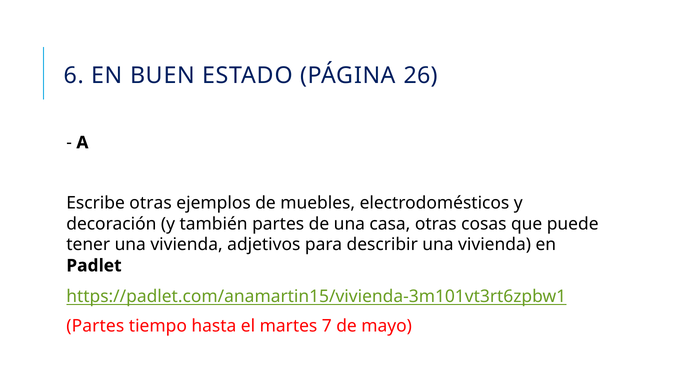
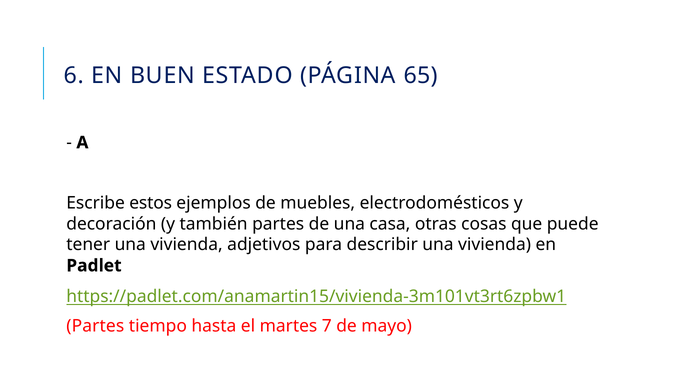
26: 26 -> 65 (421, 75)
Escribe otras: otras -> estos (151, 203)
